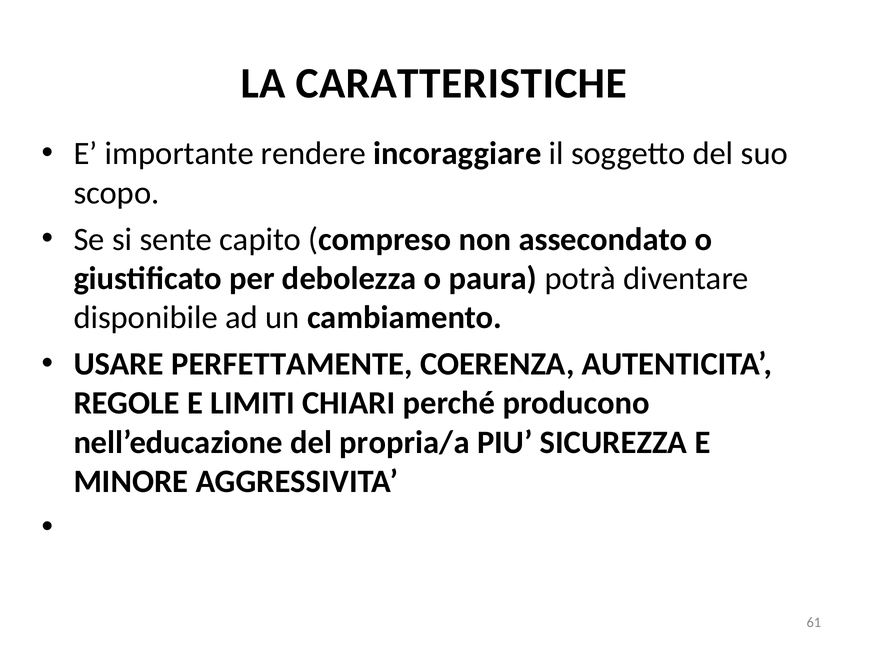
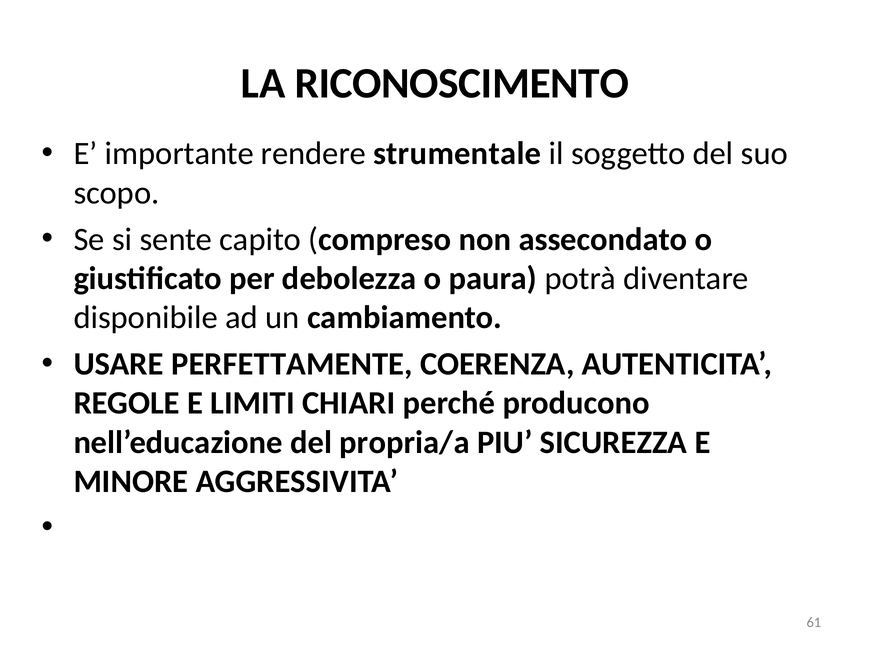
CARATTERISTICHE: CARATTERISTICHE -> RICONOSCIMENTO (462, 83)
incoraggiare: incoraggiare -> strumentale (457, 154)
